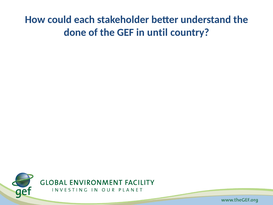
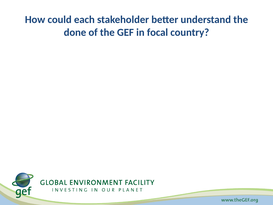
until: until -> focal (157, 32)
